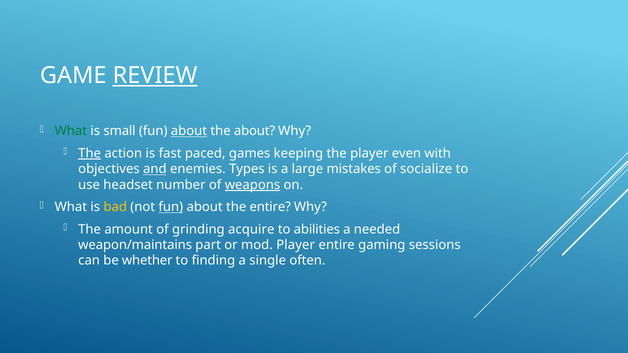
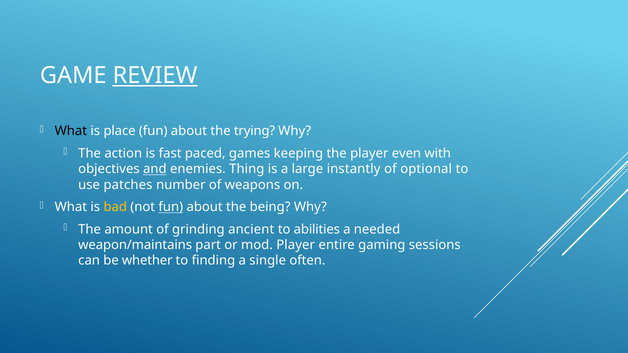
What colour: green -> black (71, 131)
small: small -> place (120, 131)
about underline: present -> none (189, 131)
the about: about -> trying (255, 131)
The underline: present -> none (90, 154)
Types: Types -> Thing (247, 169)
mistakes: mistakes -> instantly (354, 169)
socialize: socialize -> optional (426, 169)
headset: headset -> patches (128, 185)
weapons underline: present -> none (252, 185)
the entire: entire -> being (270, 207)
acquire: acquire -> ancient (251, 229)
